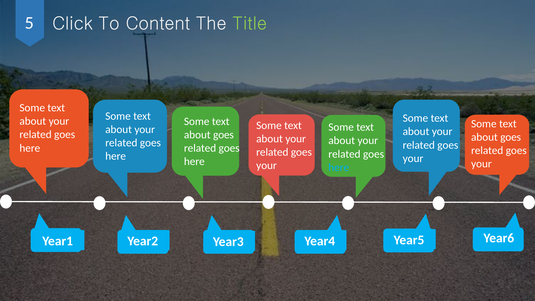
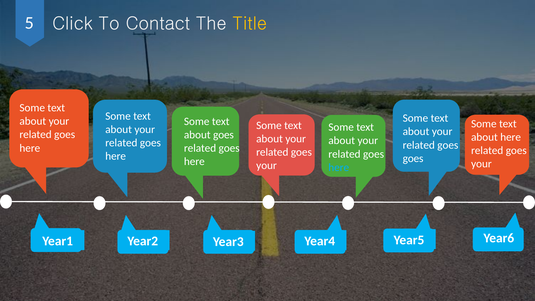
Content: Content -> Contact (158, 24)
Title colour: light green -> yellow (250, 24)
goes: goes -> here (511, 137)
your: your -> goes (413, 158)
